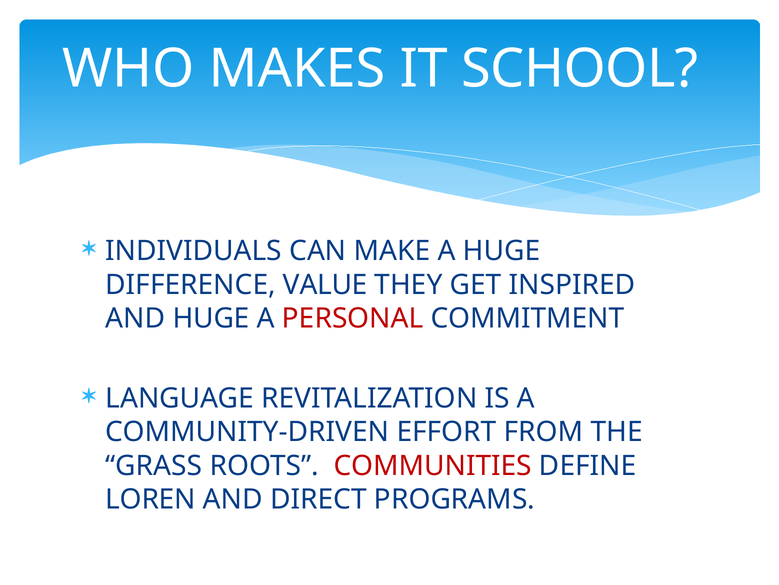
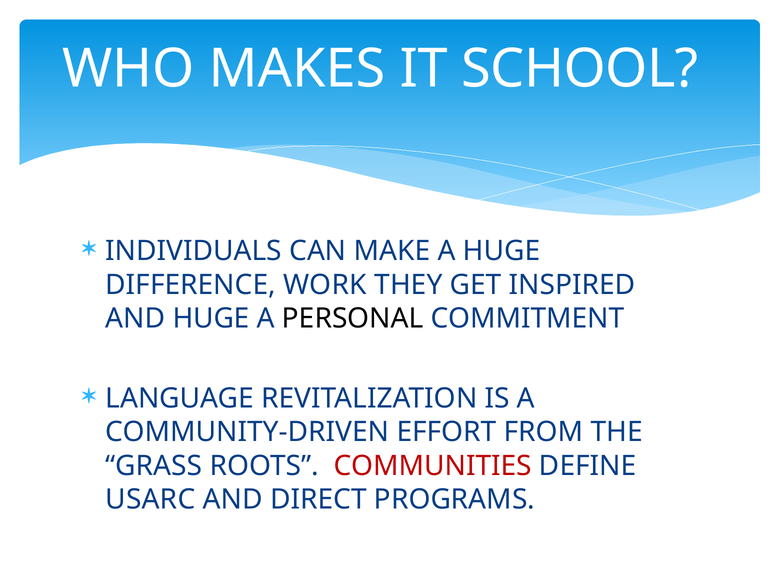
VALUE: VALUE -> WORK (325, 284)
PERSONAL colour: red -> black (353, 318)
LOREN: LOREN -> USARC (150, 499)
